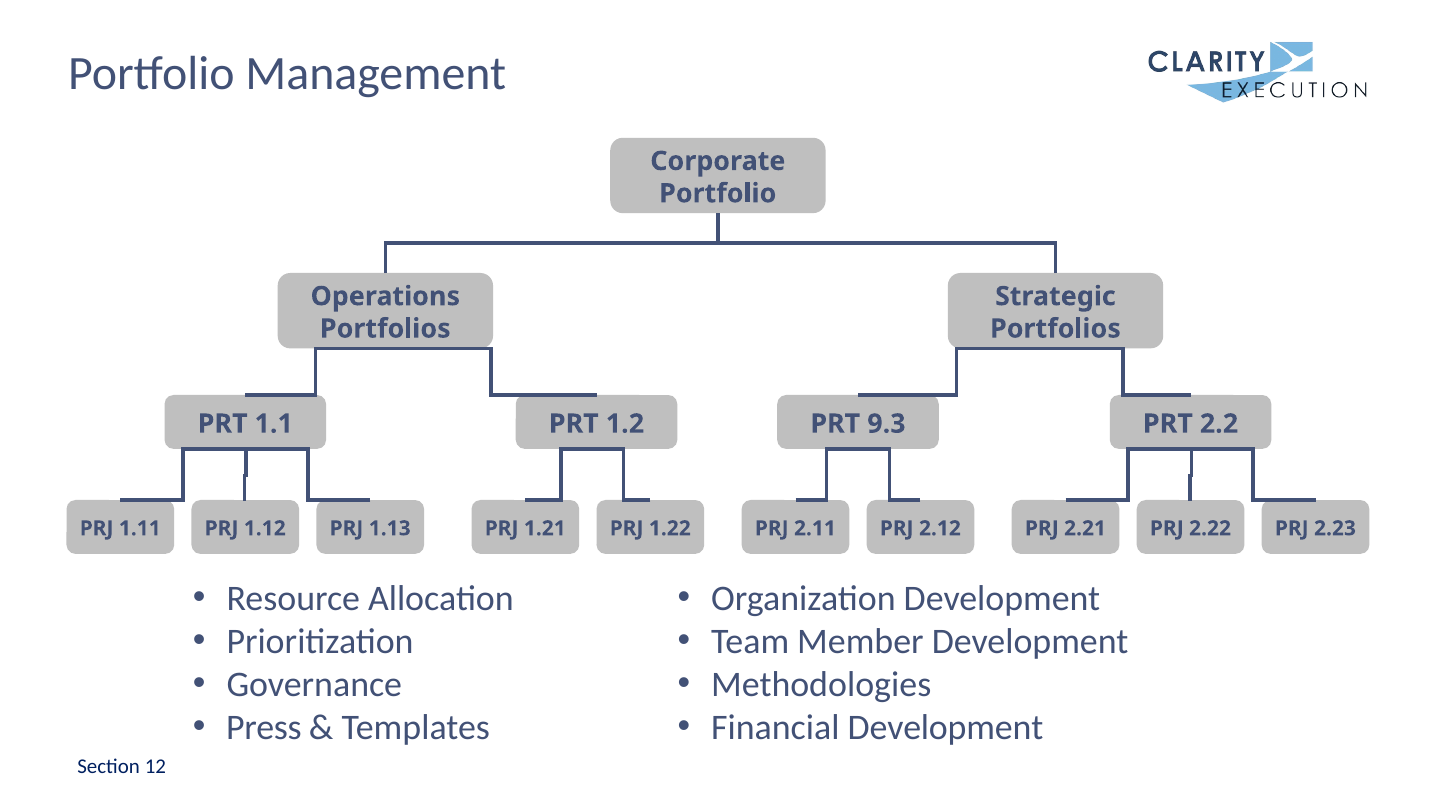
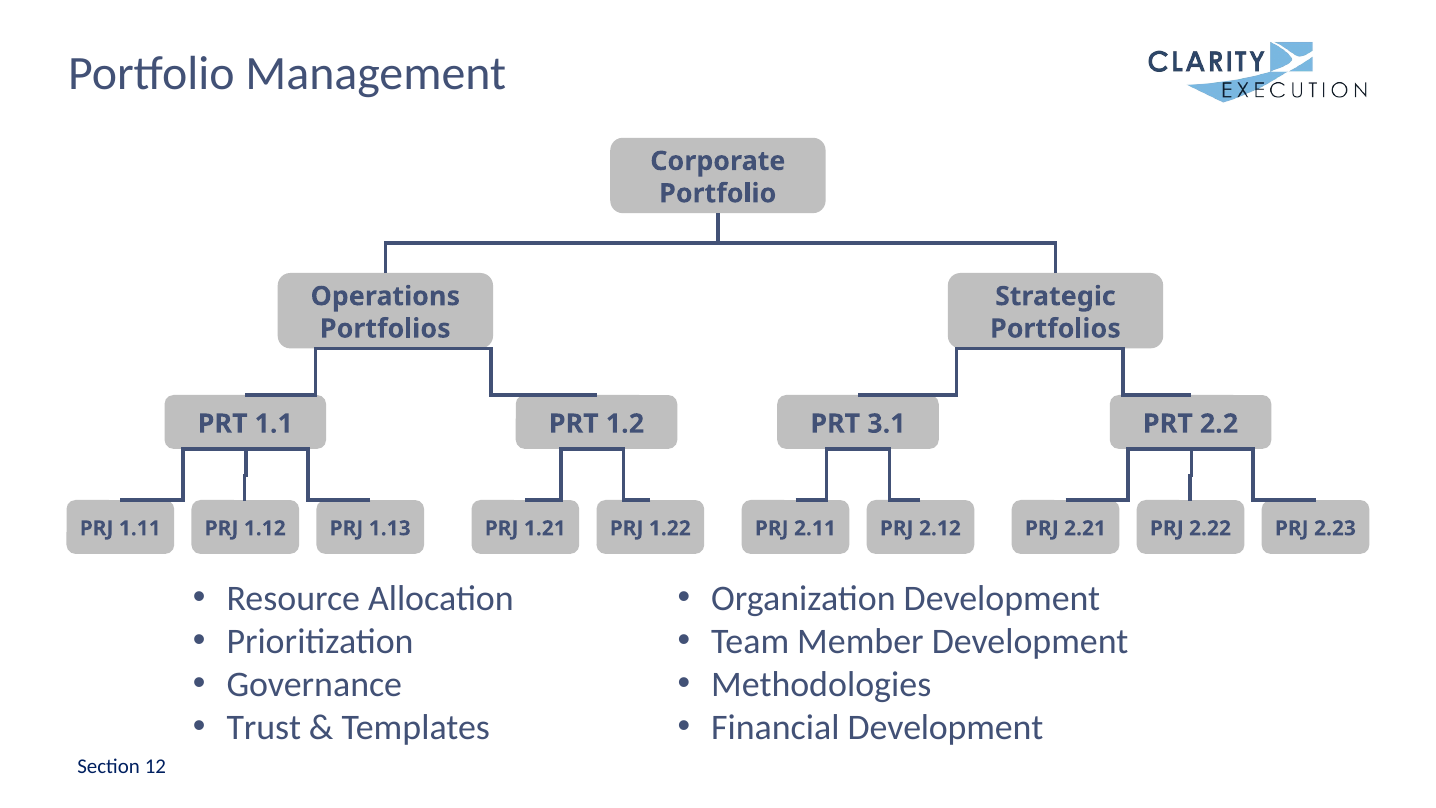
9.3: 9.3 -> 3.1 (886, 424)
Press: Press -> Trust (264, 728)
